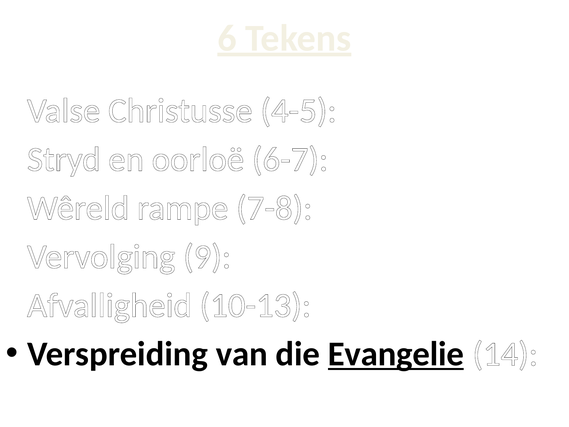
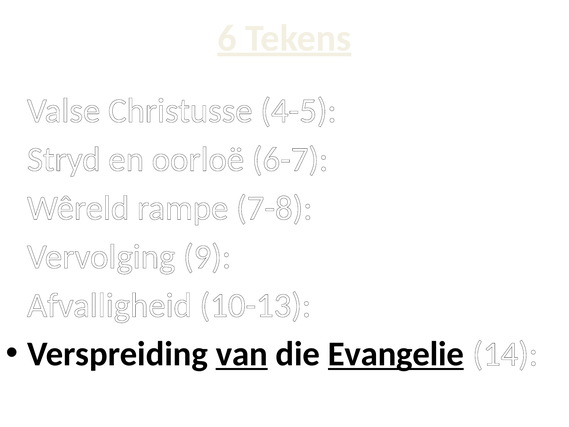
van underline: none -> present (242, 354)
